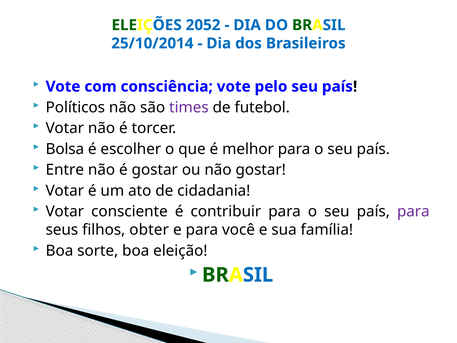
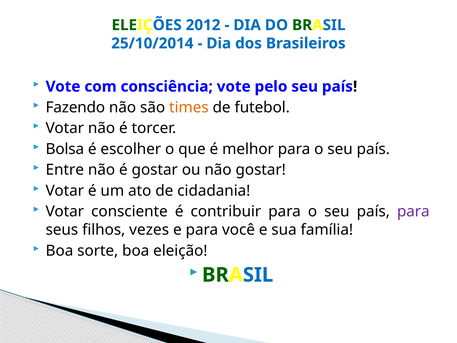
2052: 2052 -> 2012 (203, 25)
Políticos: Políticos -> Fazendo (75, 107)
times colour: purple -> orange (189, 107)
obter: obter -> vezes (149, 230)
